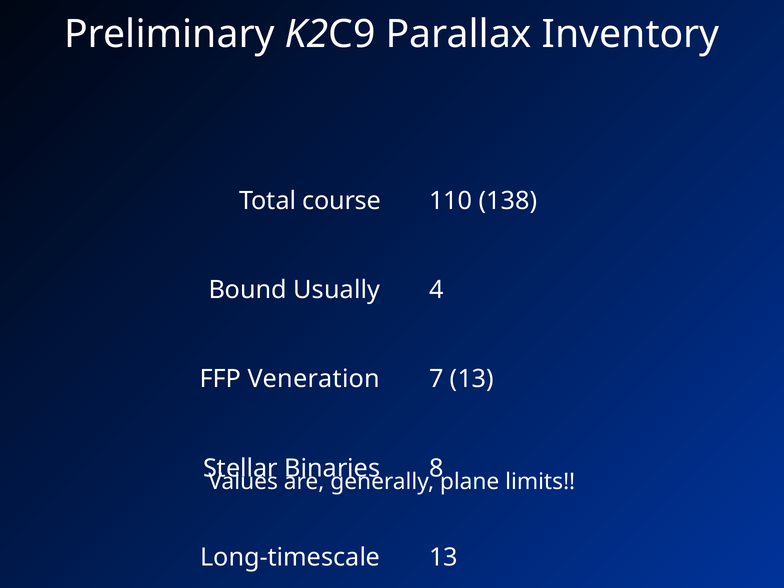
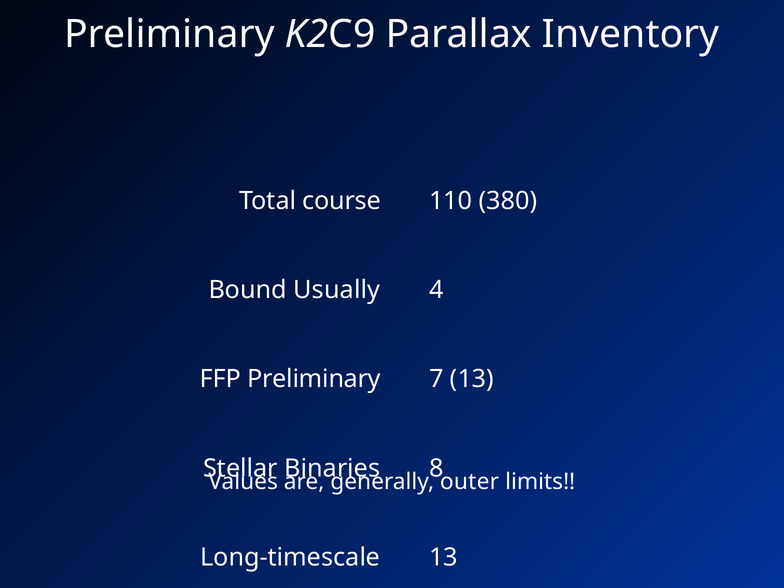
138: 138 -> 380 (508, 201)
FFP Veneration: Veneration -> Preliminary (314, 379)
plane: plane -> outer (470, 482)
